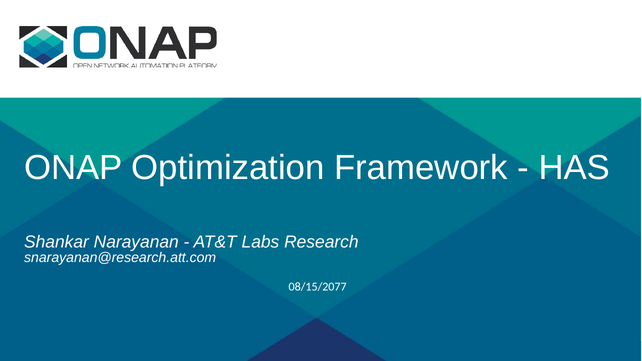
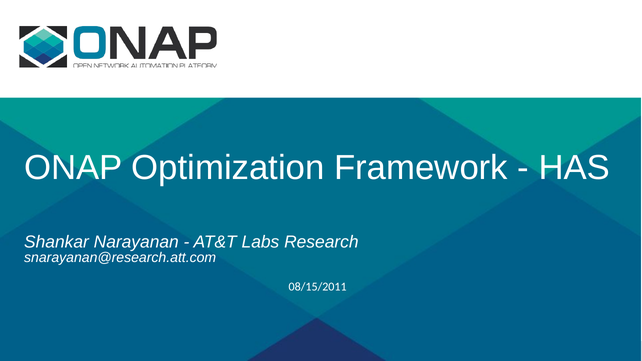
08/15/2077: 08/15/2077 -> 08/15/2011 (318, 287)
